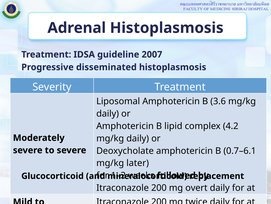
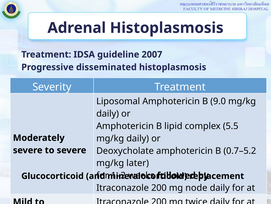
3.6: 3.6 -> 9.0 (218, 101)
4.2: 4.2 -> 5.5 (231, 126)
0.7–6.1: 0.7–6.1 -> 0.7–5.2 (240, 150)
overt: overt -> node (196, 187)
